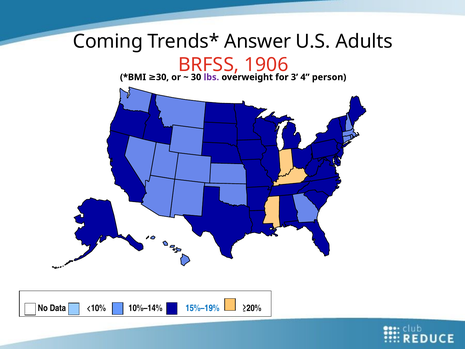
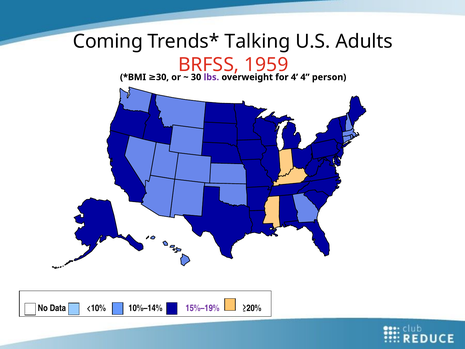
Answer: Answer -> Talking (258, 41)
1906: 1906 -> 1959 (266, 65)
for 3: 3 -> 4 (294, 77)
15%–19% colour: blue -> purple (202, 308)
